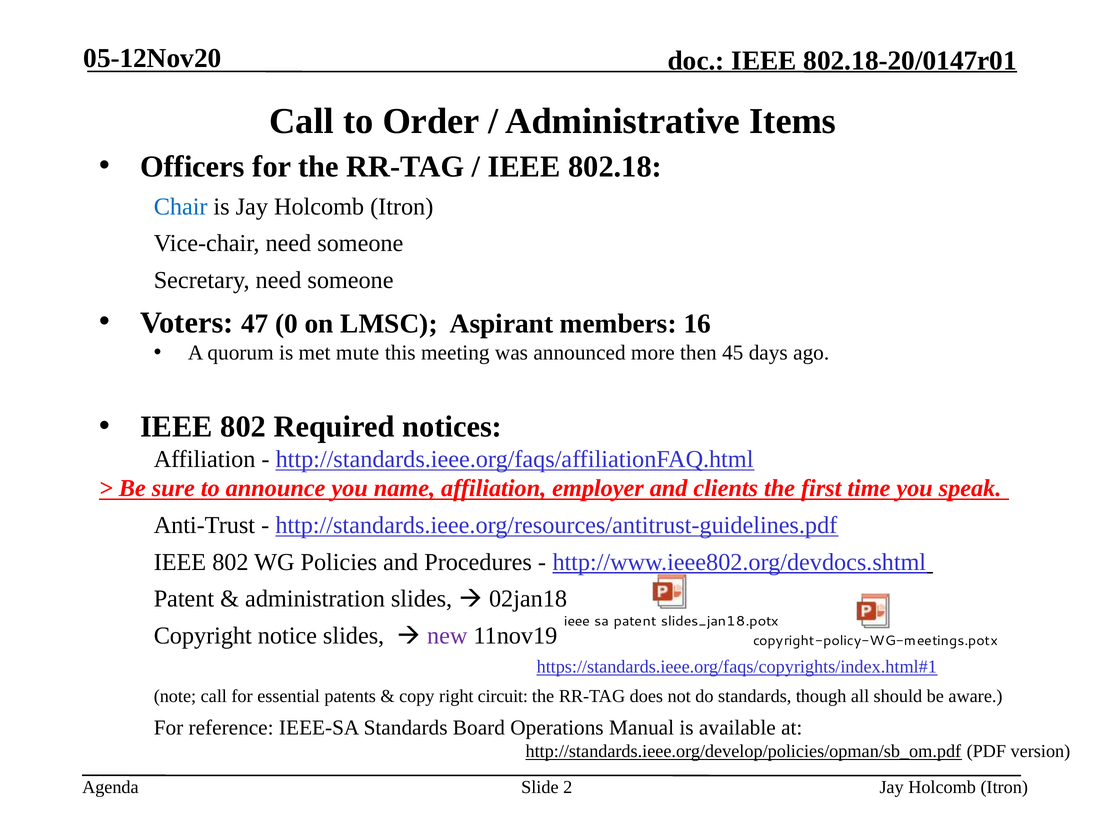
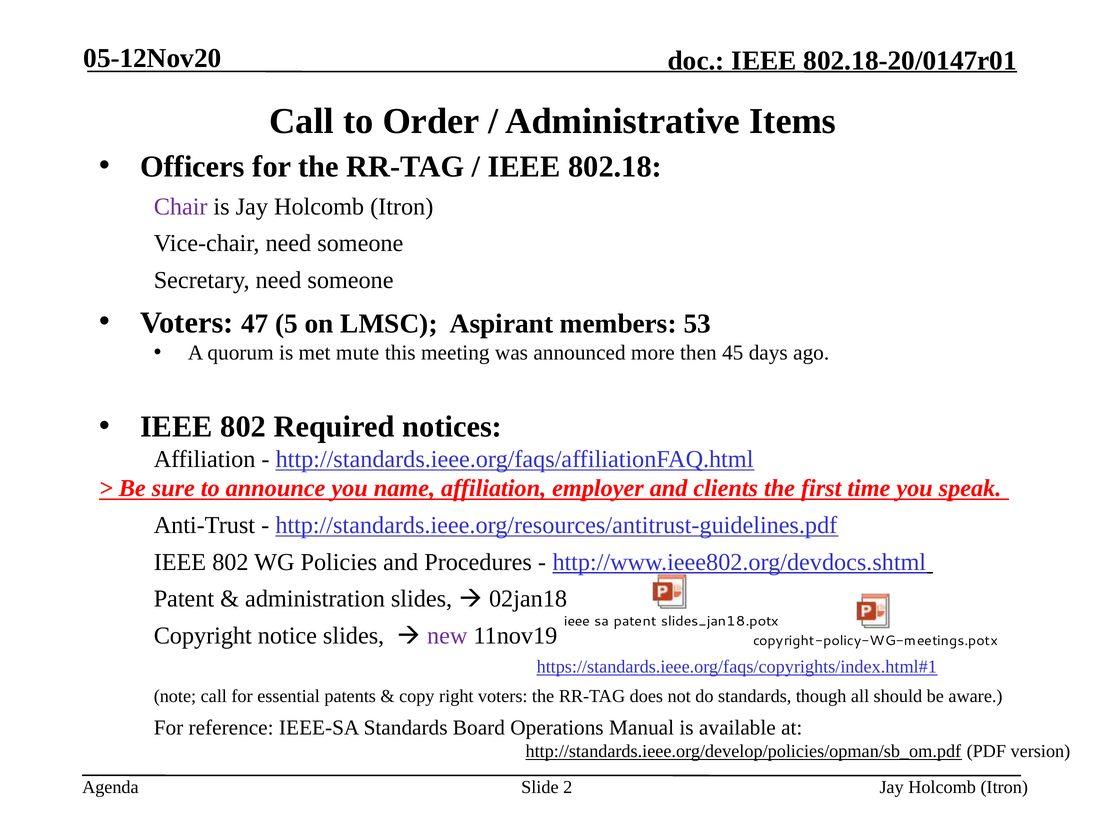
Chair colour: blue -> purple (181, 206)
0: 0 -> 5 (287, 323)
16: 16 -> 53 (697, 323)
right circuit: circuit -> voters (503, 696)
